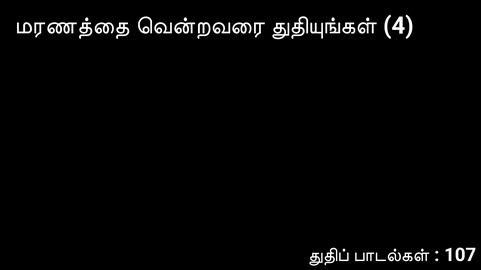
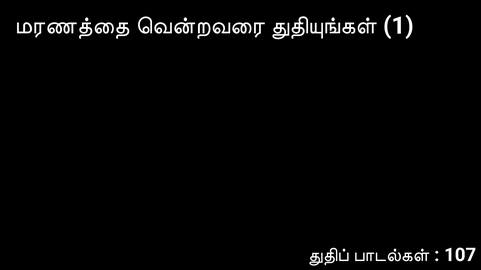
4: 4 -> 1 (398, 26)
